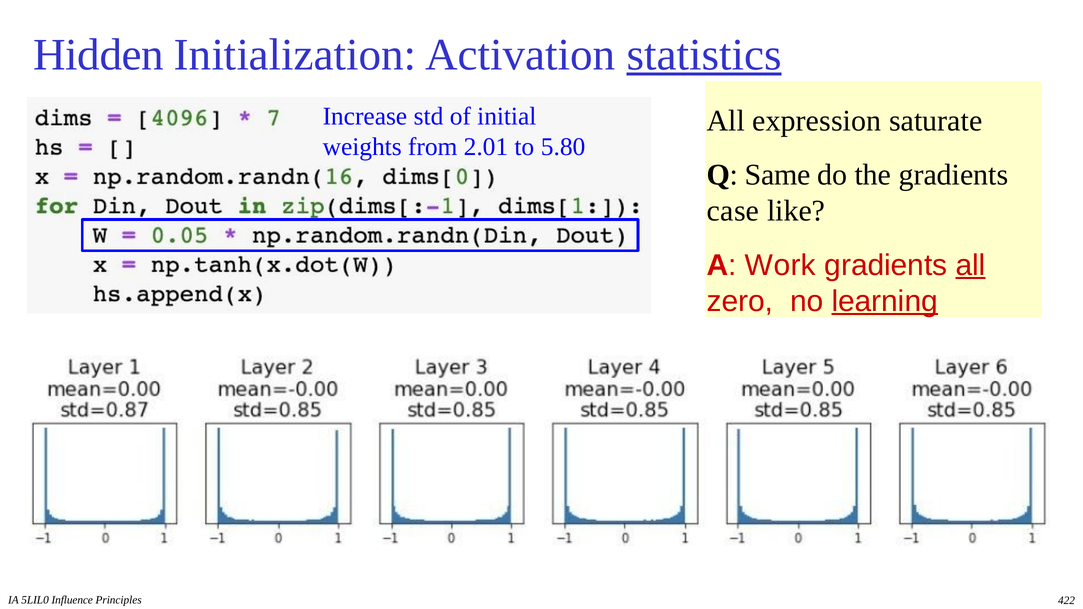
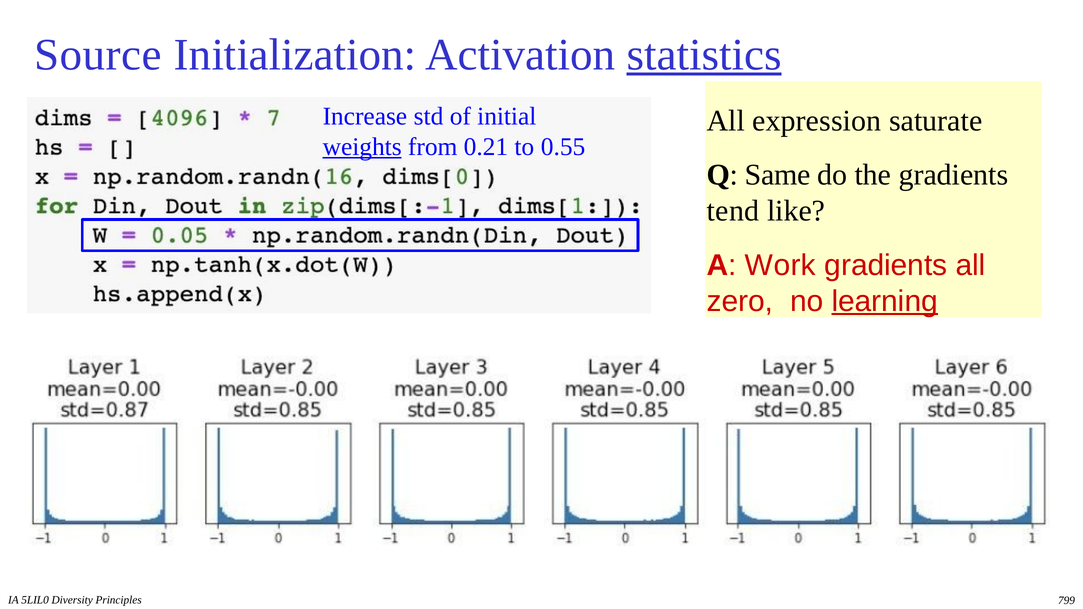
Hidden: Hidden -> Source (98, 55)
weights underline: none -> present (362, 147)
2.01: 2.01 -> 0.21 (486, 147)
5.80: 5.80 -> 0.55 (563, 147)
case: case -> tend (733, 211)
all underline: present -> none (971, 265)
Influence: Influence -> Diversity (72, 600)
422: 422 -> 799 (1067, 600)
